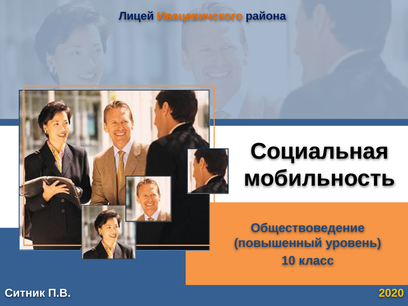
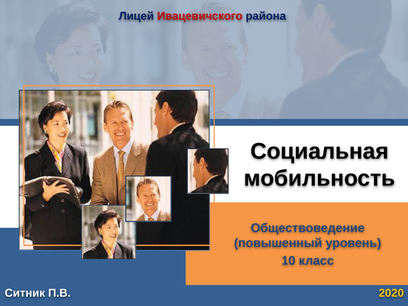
Ивацевичского colour: orange -> red (200, 16)
